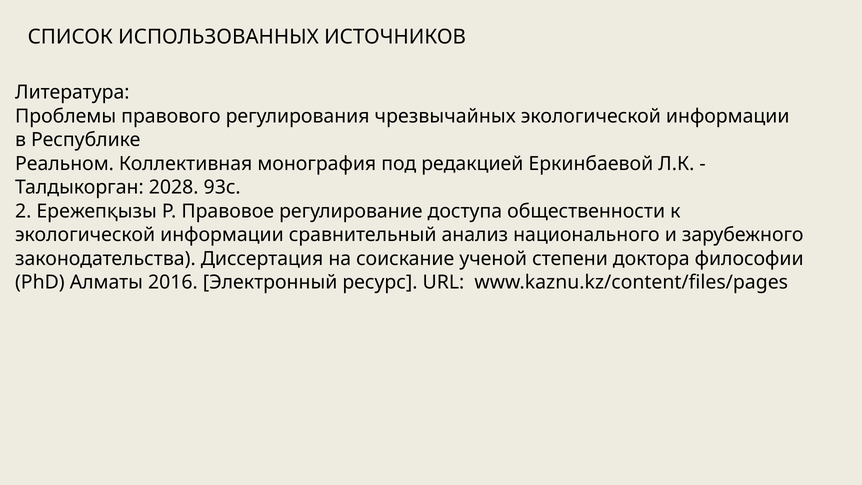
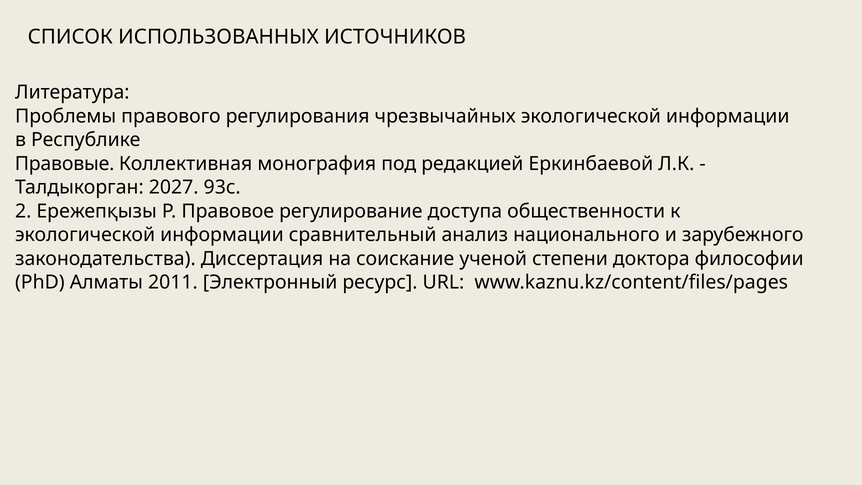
Реальном: Реальном -> Правовые (65, 164)
2028: 2028 -> 2027 (174, 187)
2016: 2016 -> 2011 (173, 282)
